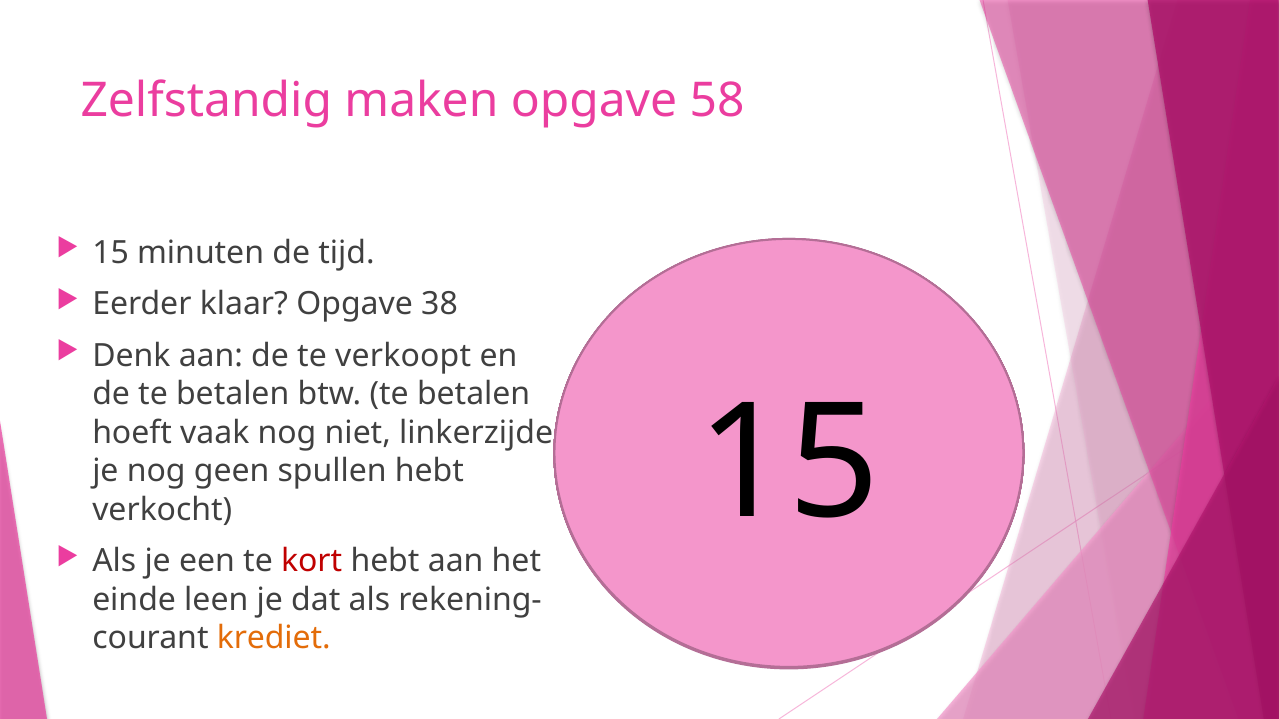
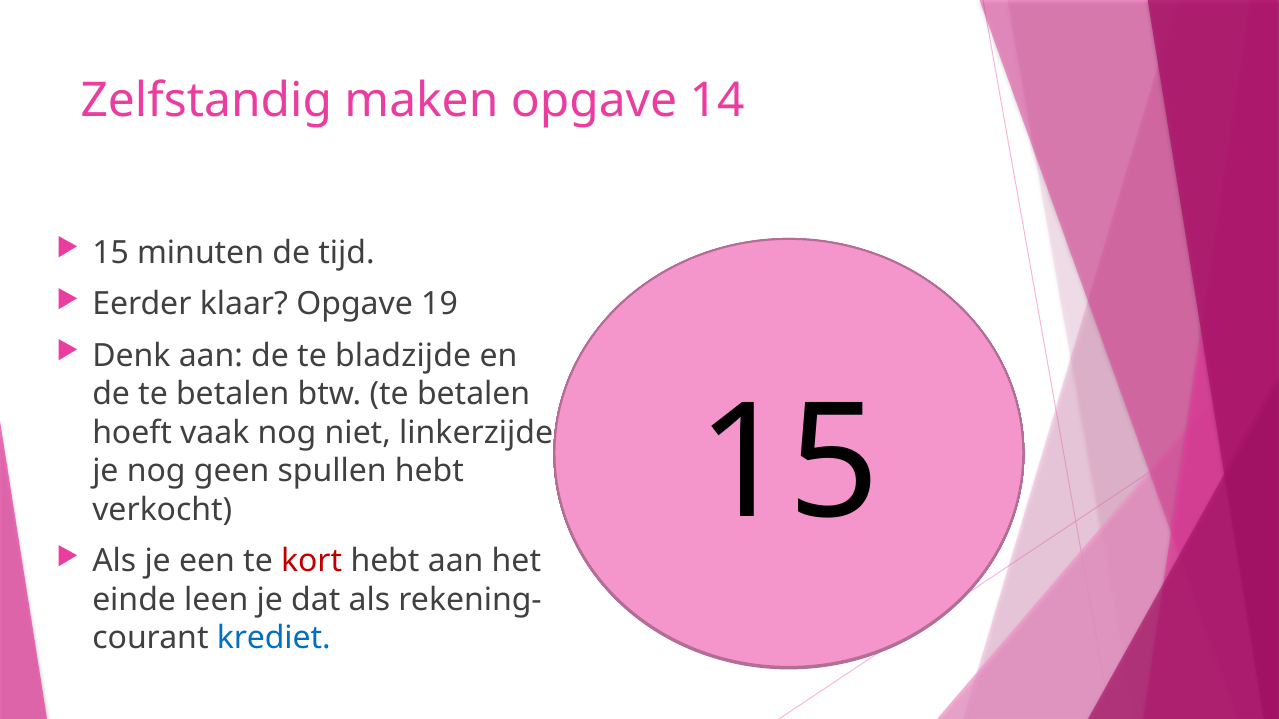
opgave 58: 58 -> 14 (717, 101)
38: 38 -> 19 (440, 305)
verkoopt: verkoopt -> bladzijde (403, 356)
krediet colour: orange -> blue (274, 638)
